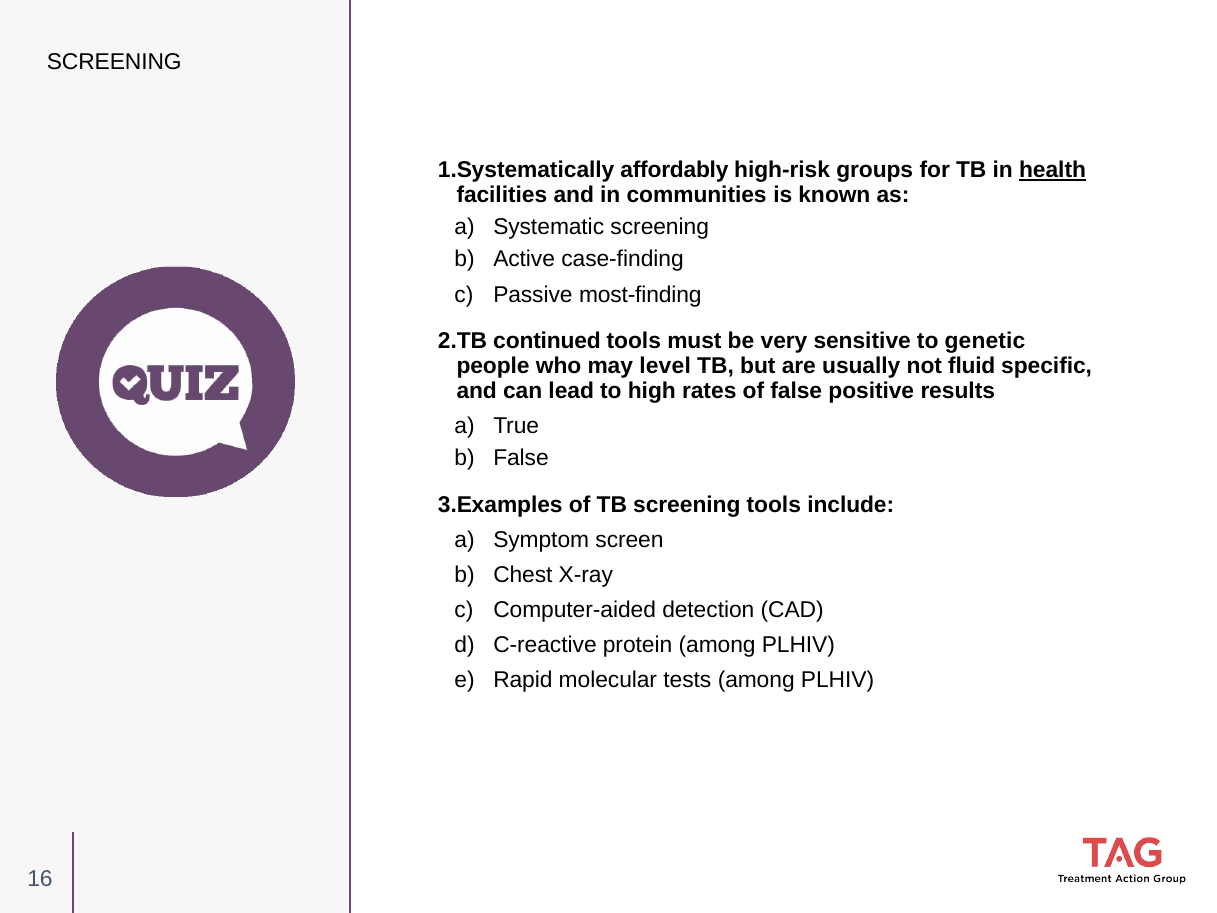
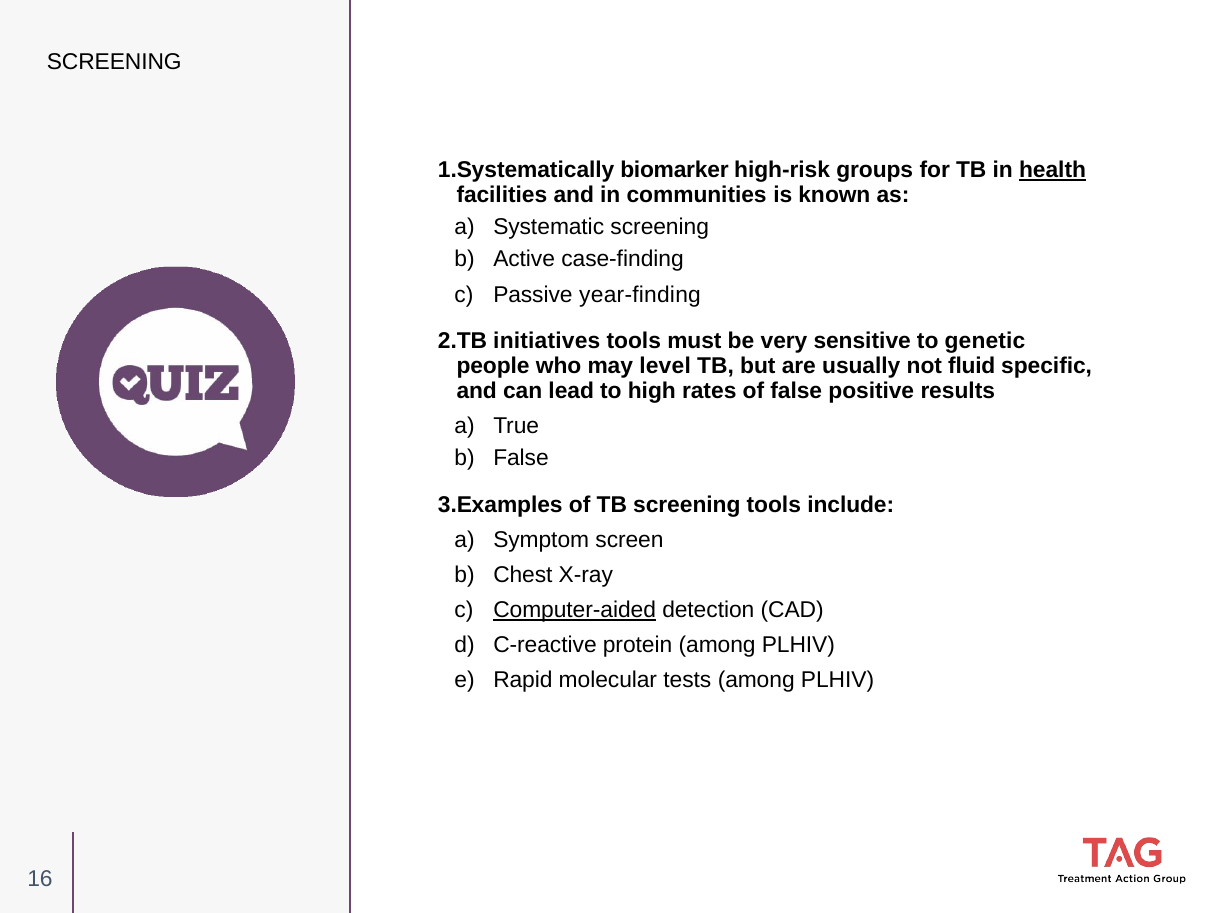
affordably: affordably -> biomarker (674, 170)
most-finding: most-finding -> year-finding (640, 295)
continued: continued -> initiatives (547, 341)
Computer-aided underline: none -> present (575, 610)
